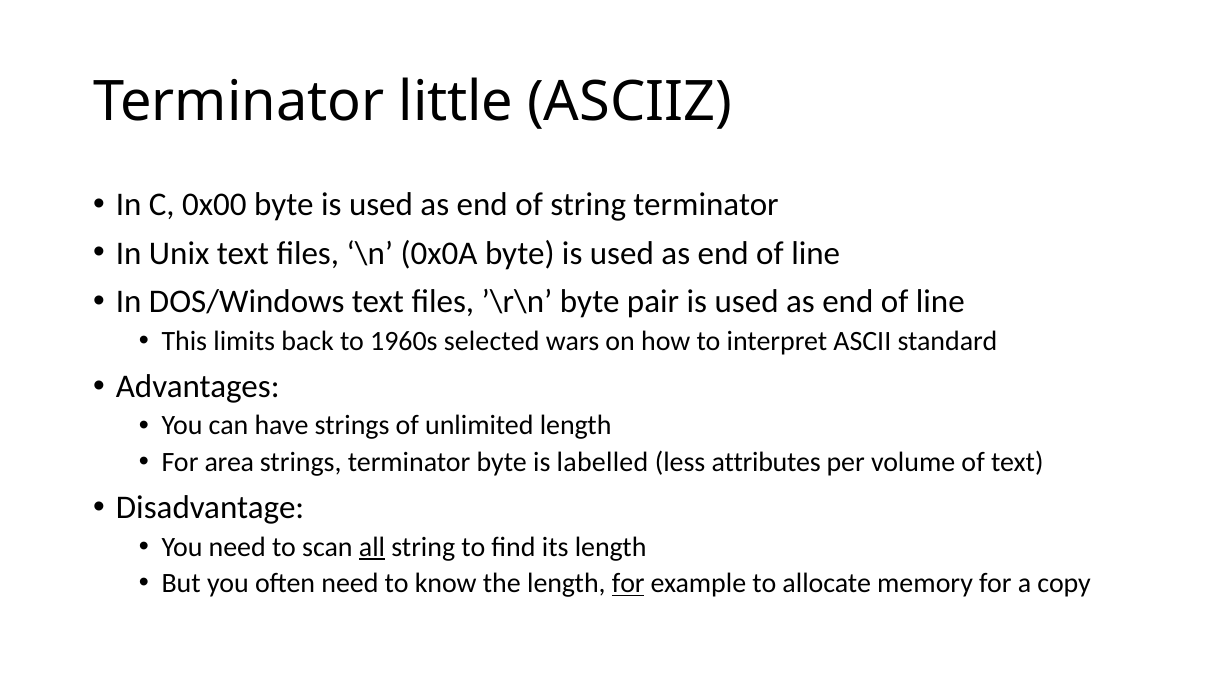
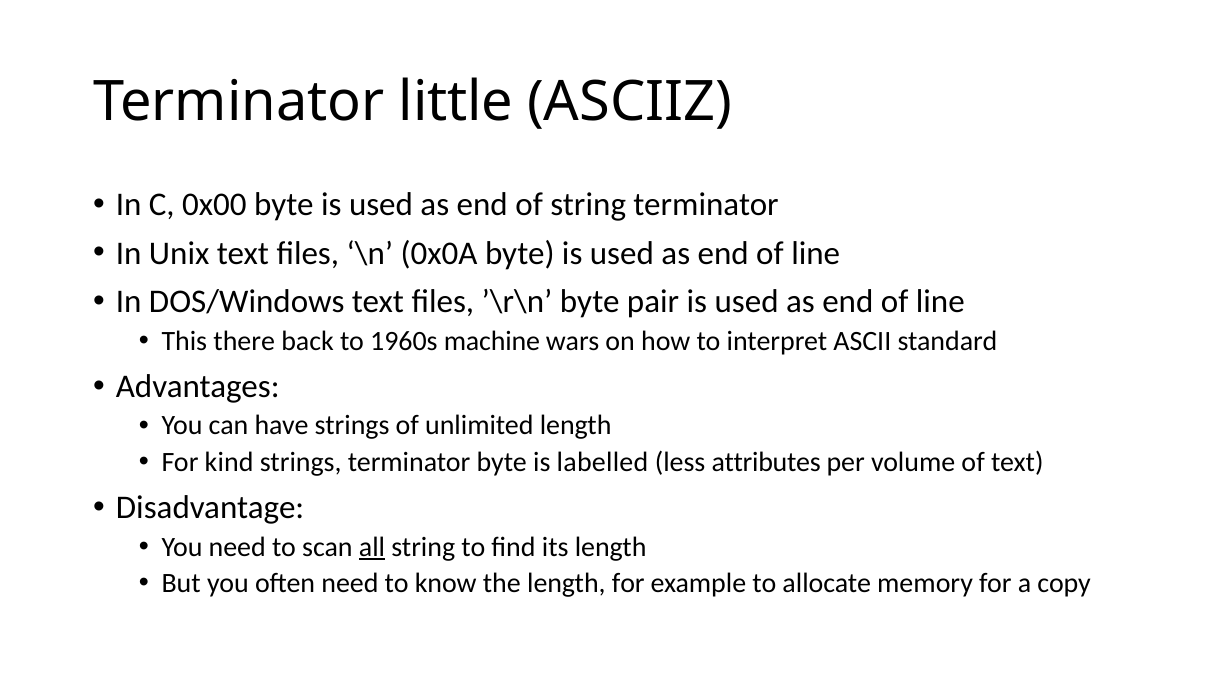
limits: limits -> there (244, 341)
selected: selected -> machine (492, 341)
area: area -> kind (229, 462)
for underline: present -> none (628, 584)
